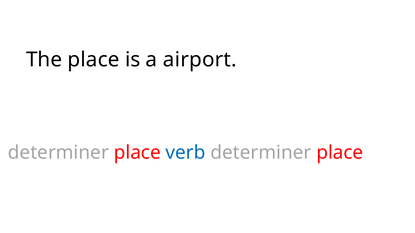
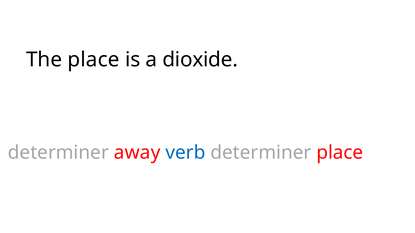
airport: airport -> dioxide (200, 60)
place: place -> away (137, 153)
